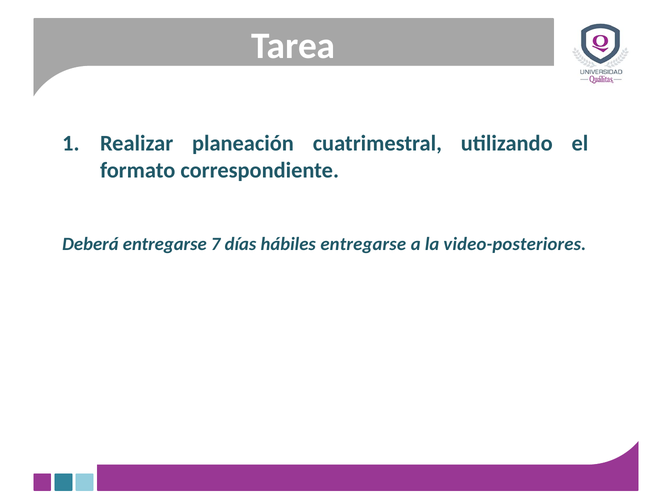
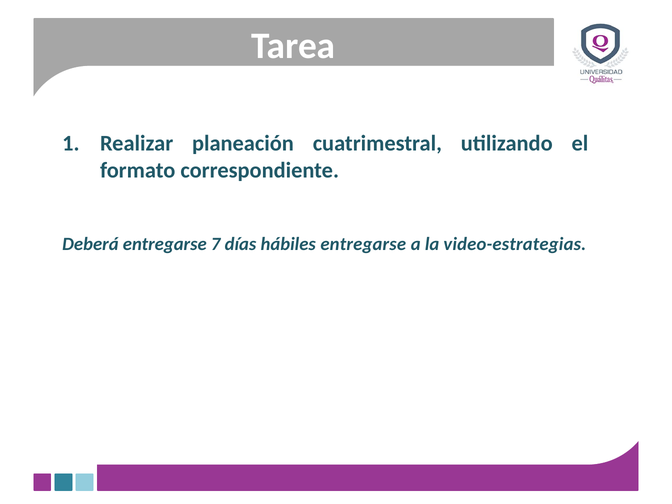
video-posteriores: video-posteriores -> video-estrategias (515, 244)
